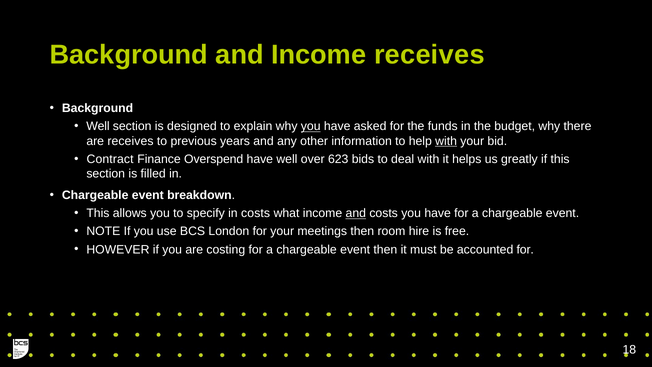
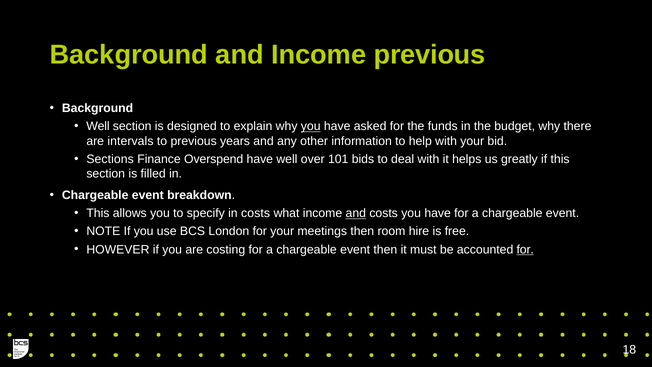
Income receives: receives -> previous (430, 55)
are receives: receives -> intervals (130, 141)
with underline: present -> none (446, 141)
Contract: Contract -> Sections (110, 159)
623: 623 -> 101 (338, 159)
for underline: none -> present (525, 249)
